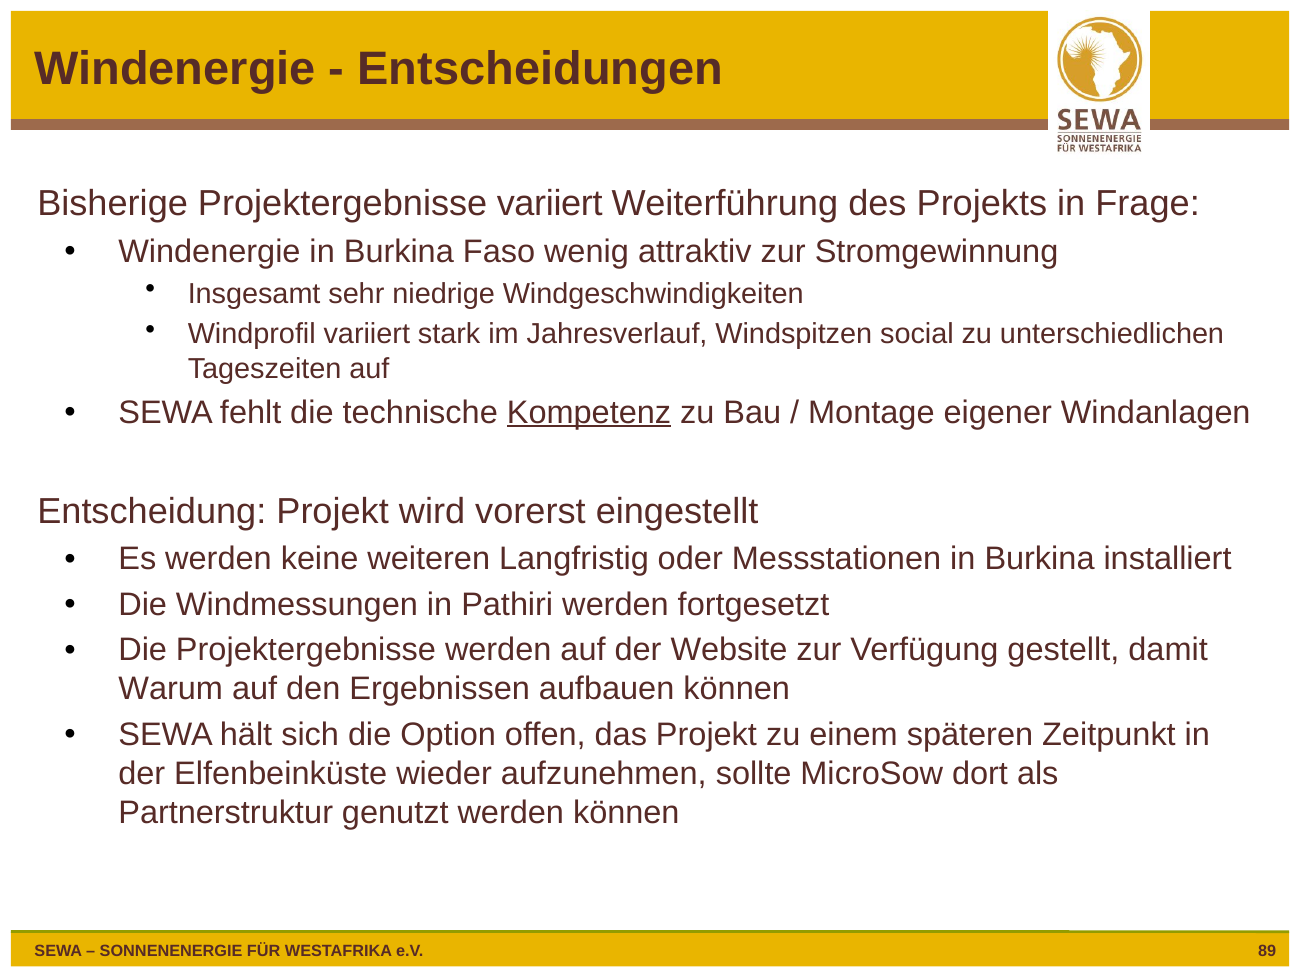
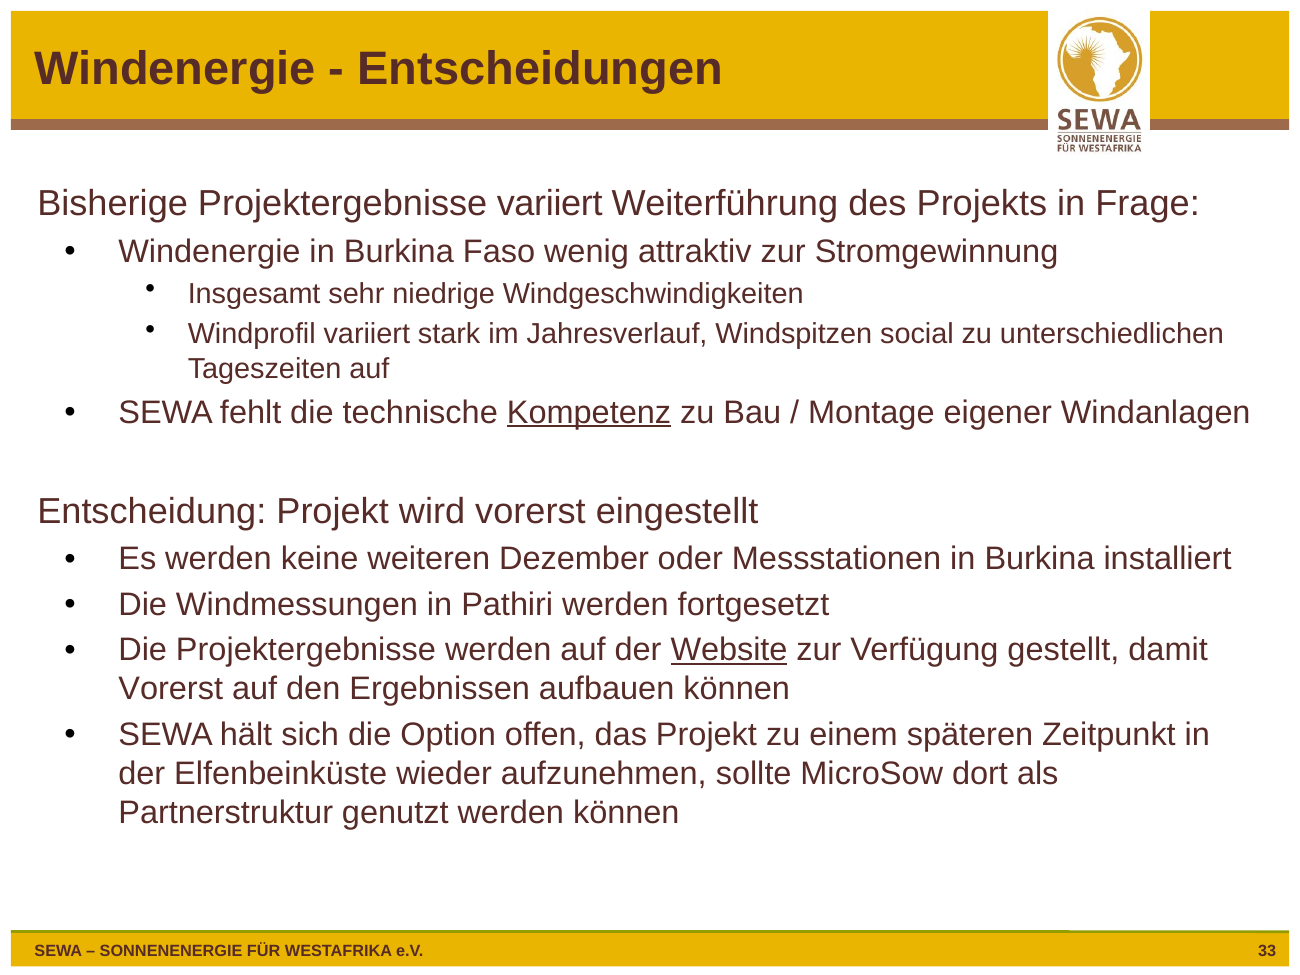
Langfristig: Langfristig -> Dezember (574, 559)
Website underline: none -> present (729, 650)
Warum: Warum -> Vorerst (171, 689)
89: 89 -> 33 (1267, 951)
